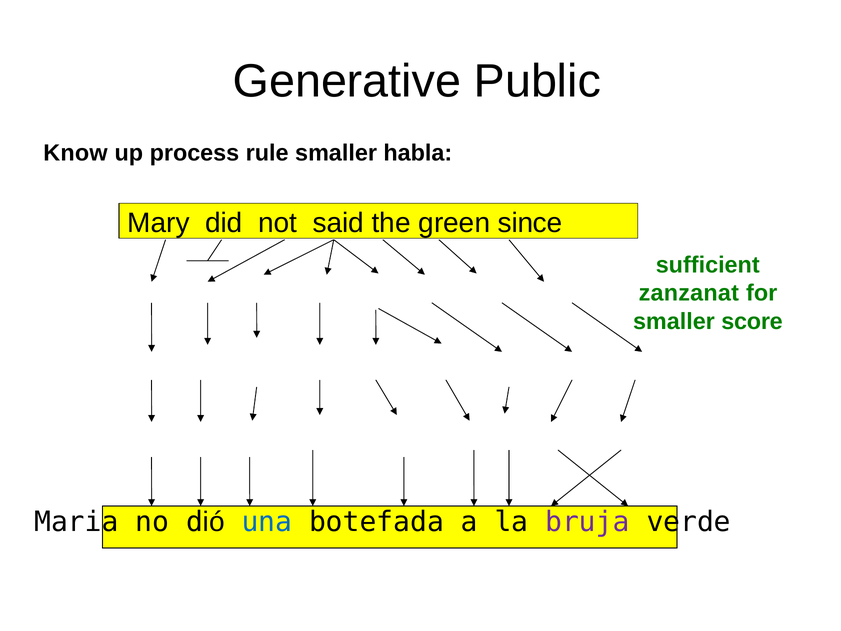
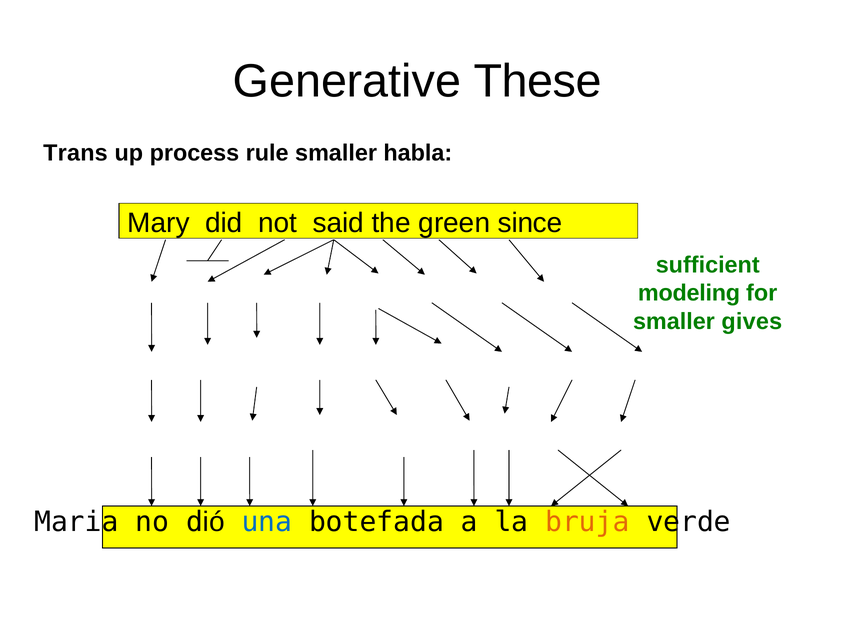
Public: Public -> These (538, 81)
Know: Know -> Trans (75, 153)
zanzanat: zanzanat -> modeling (689, 293)
score: score -> gives (752, 321)
bruja colour: purple -> orange (587, 522)
